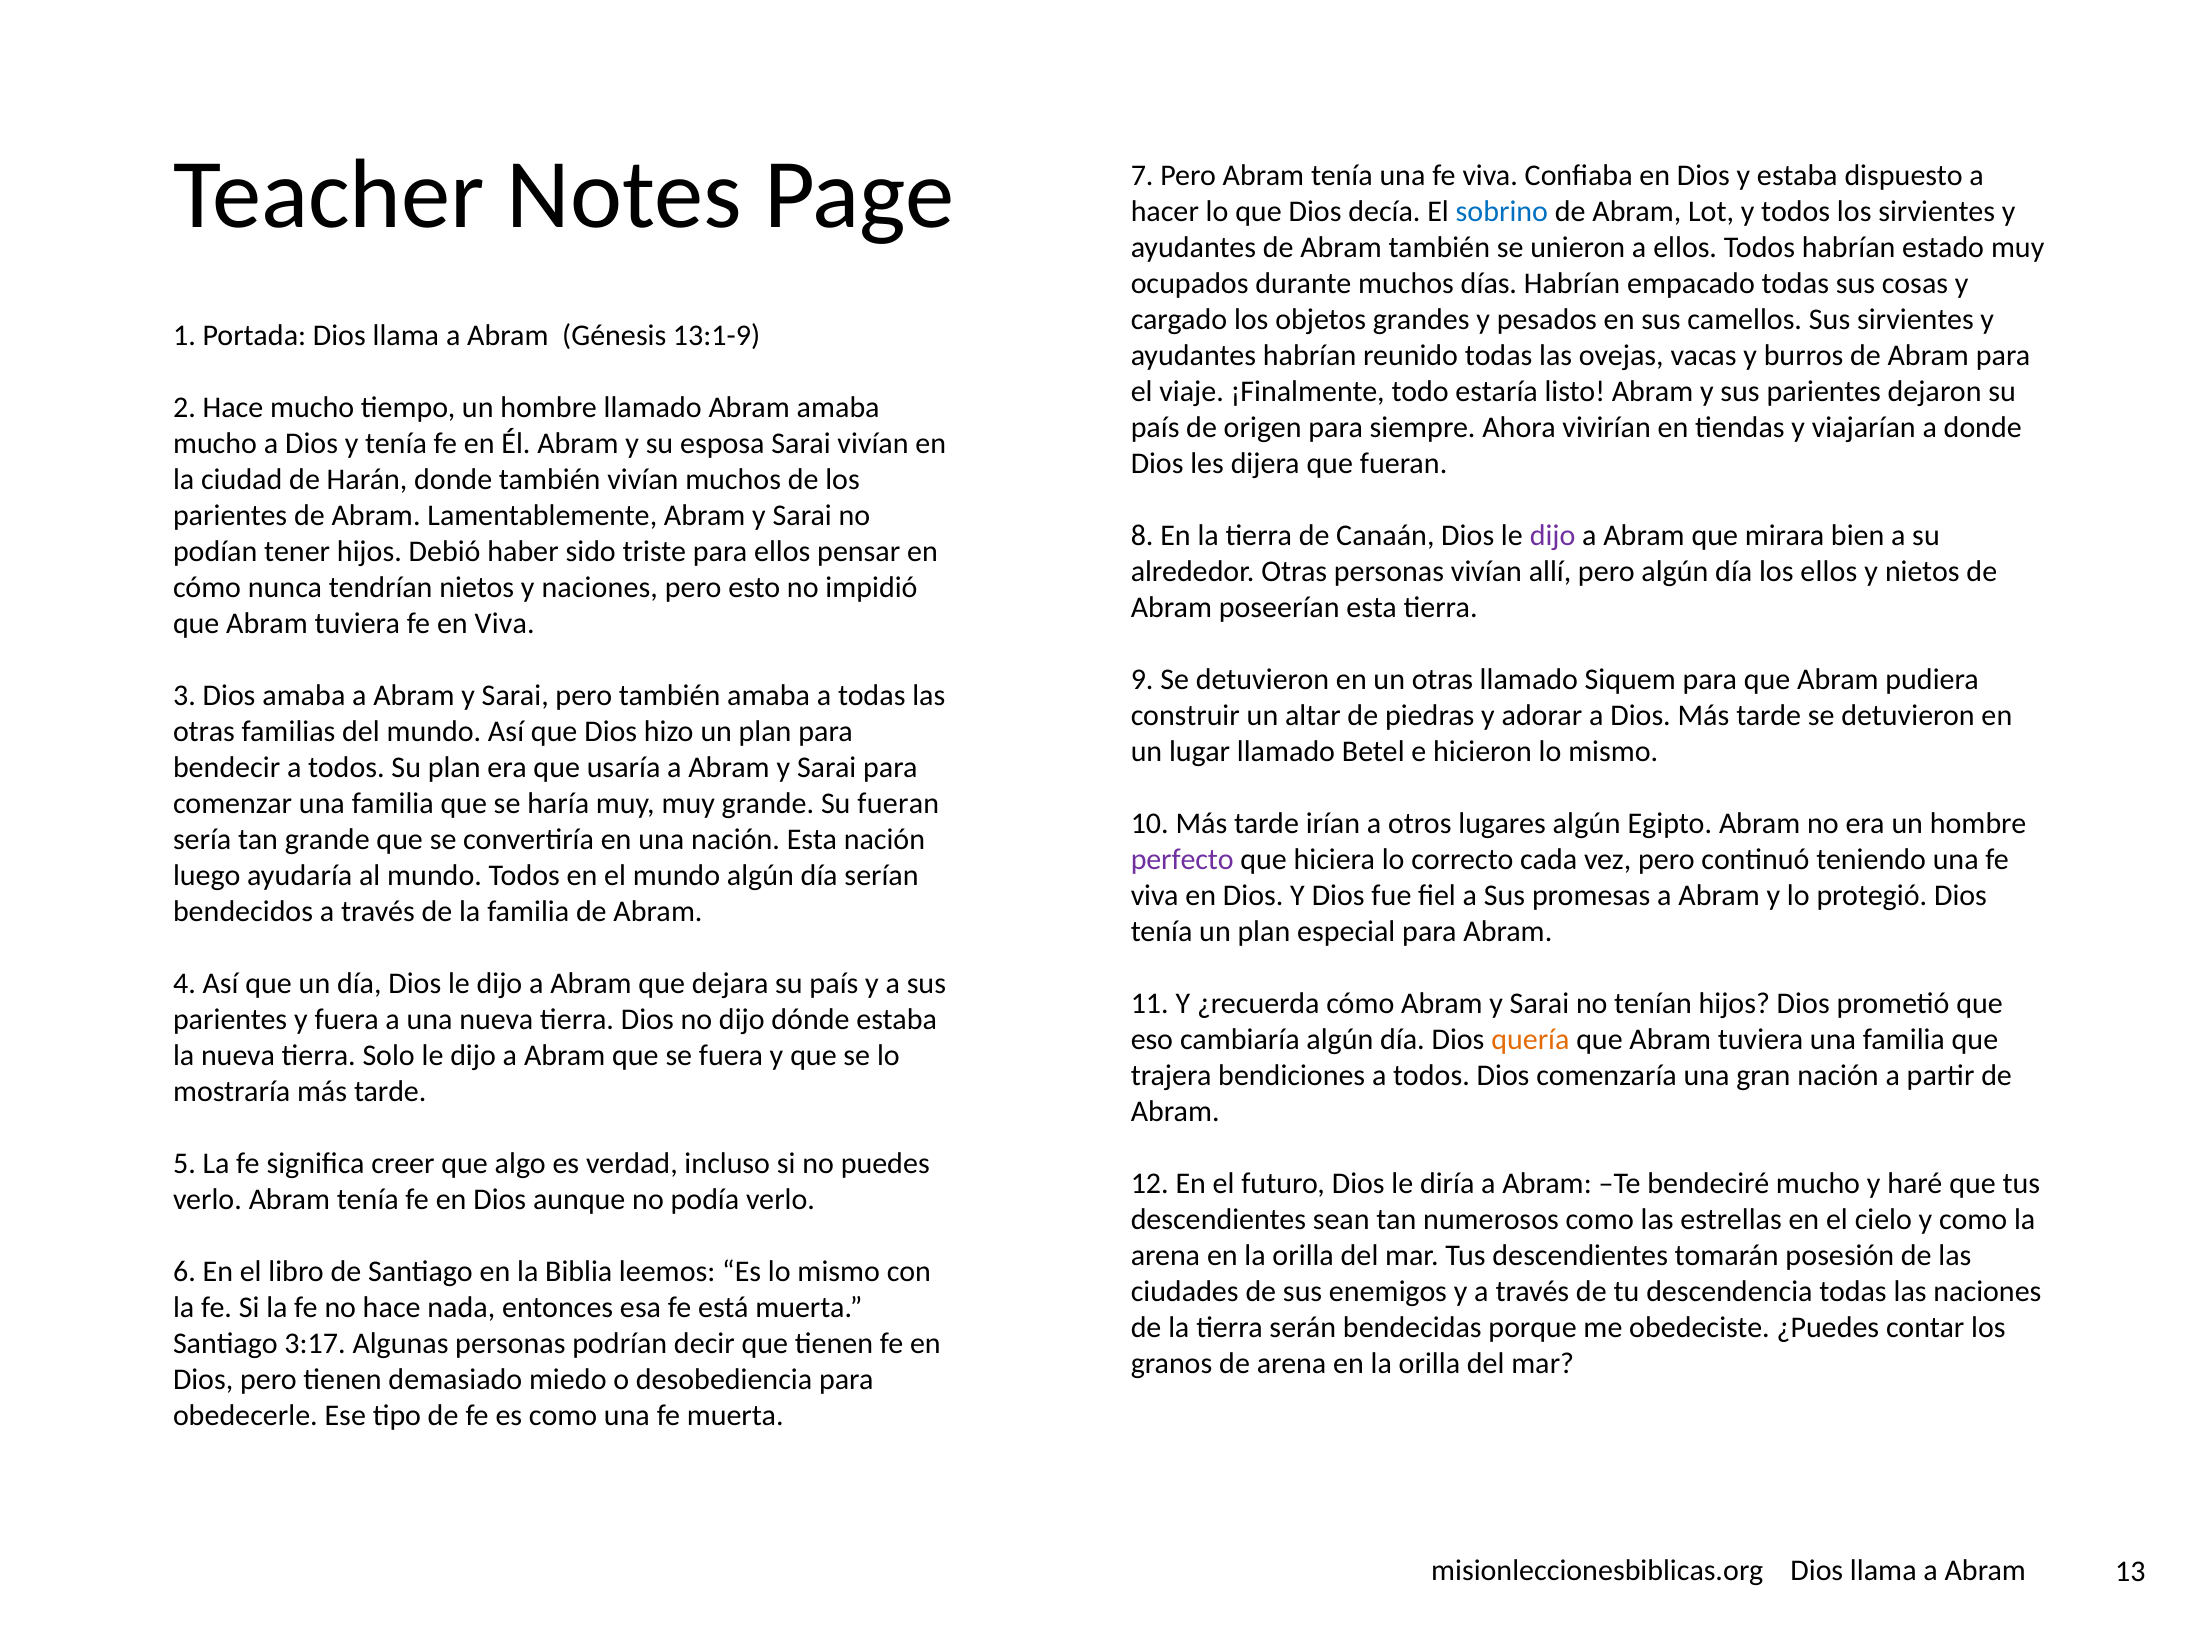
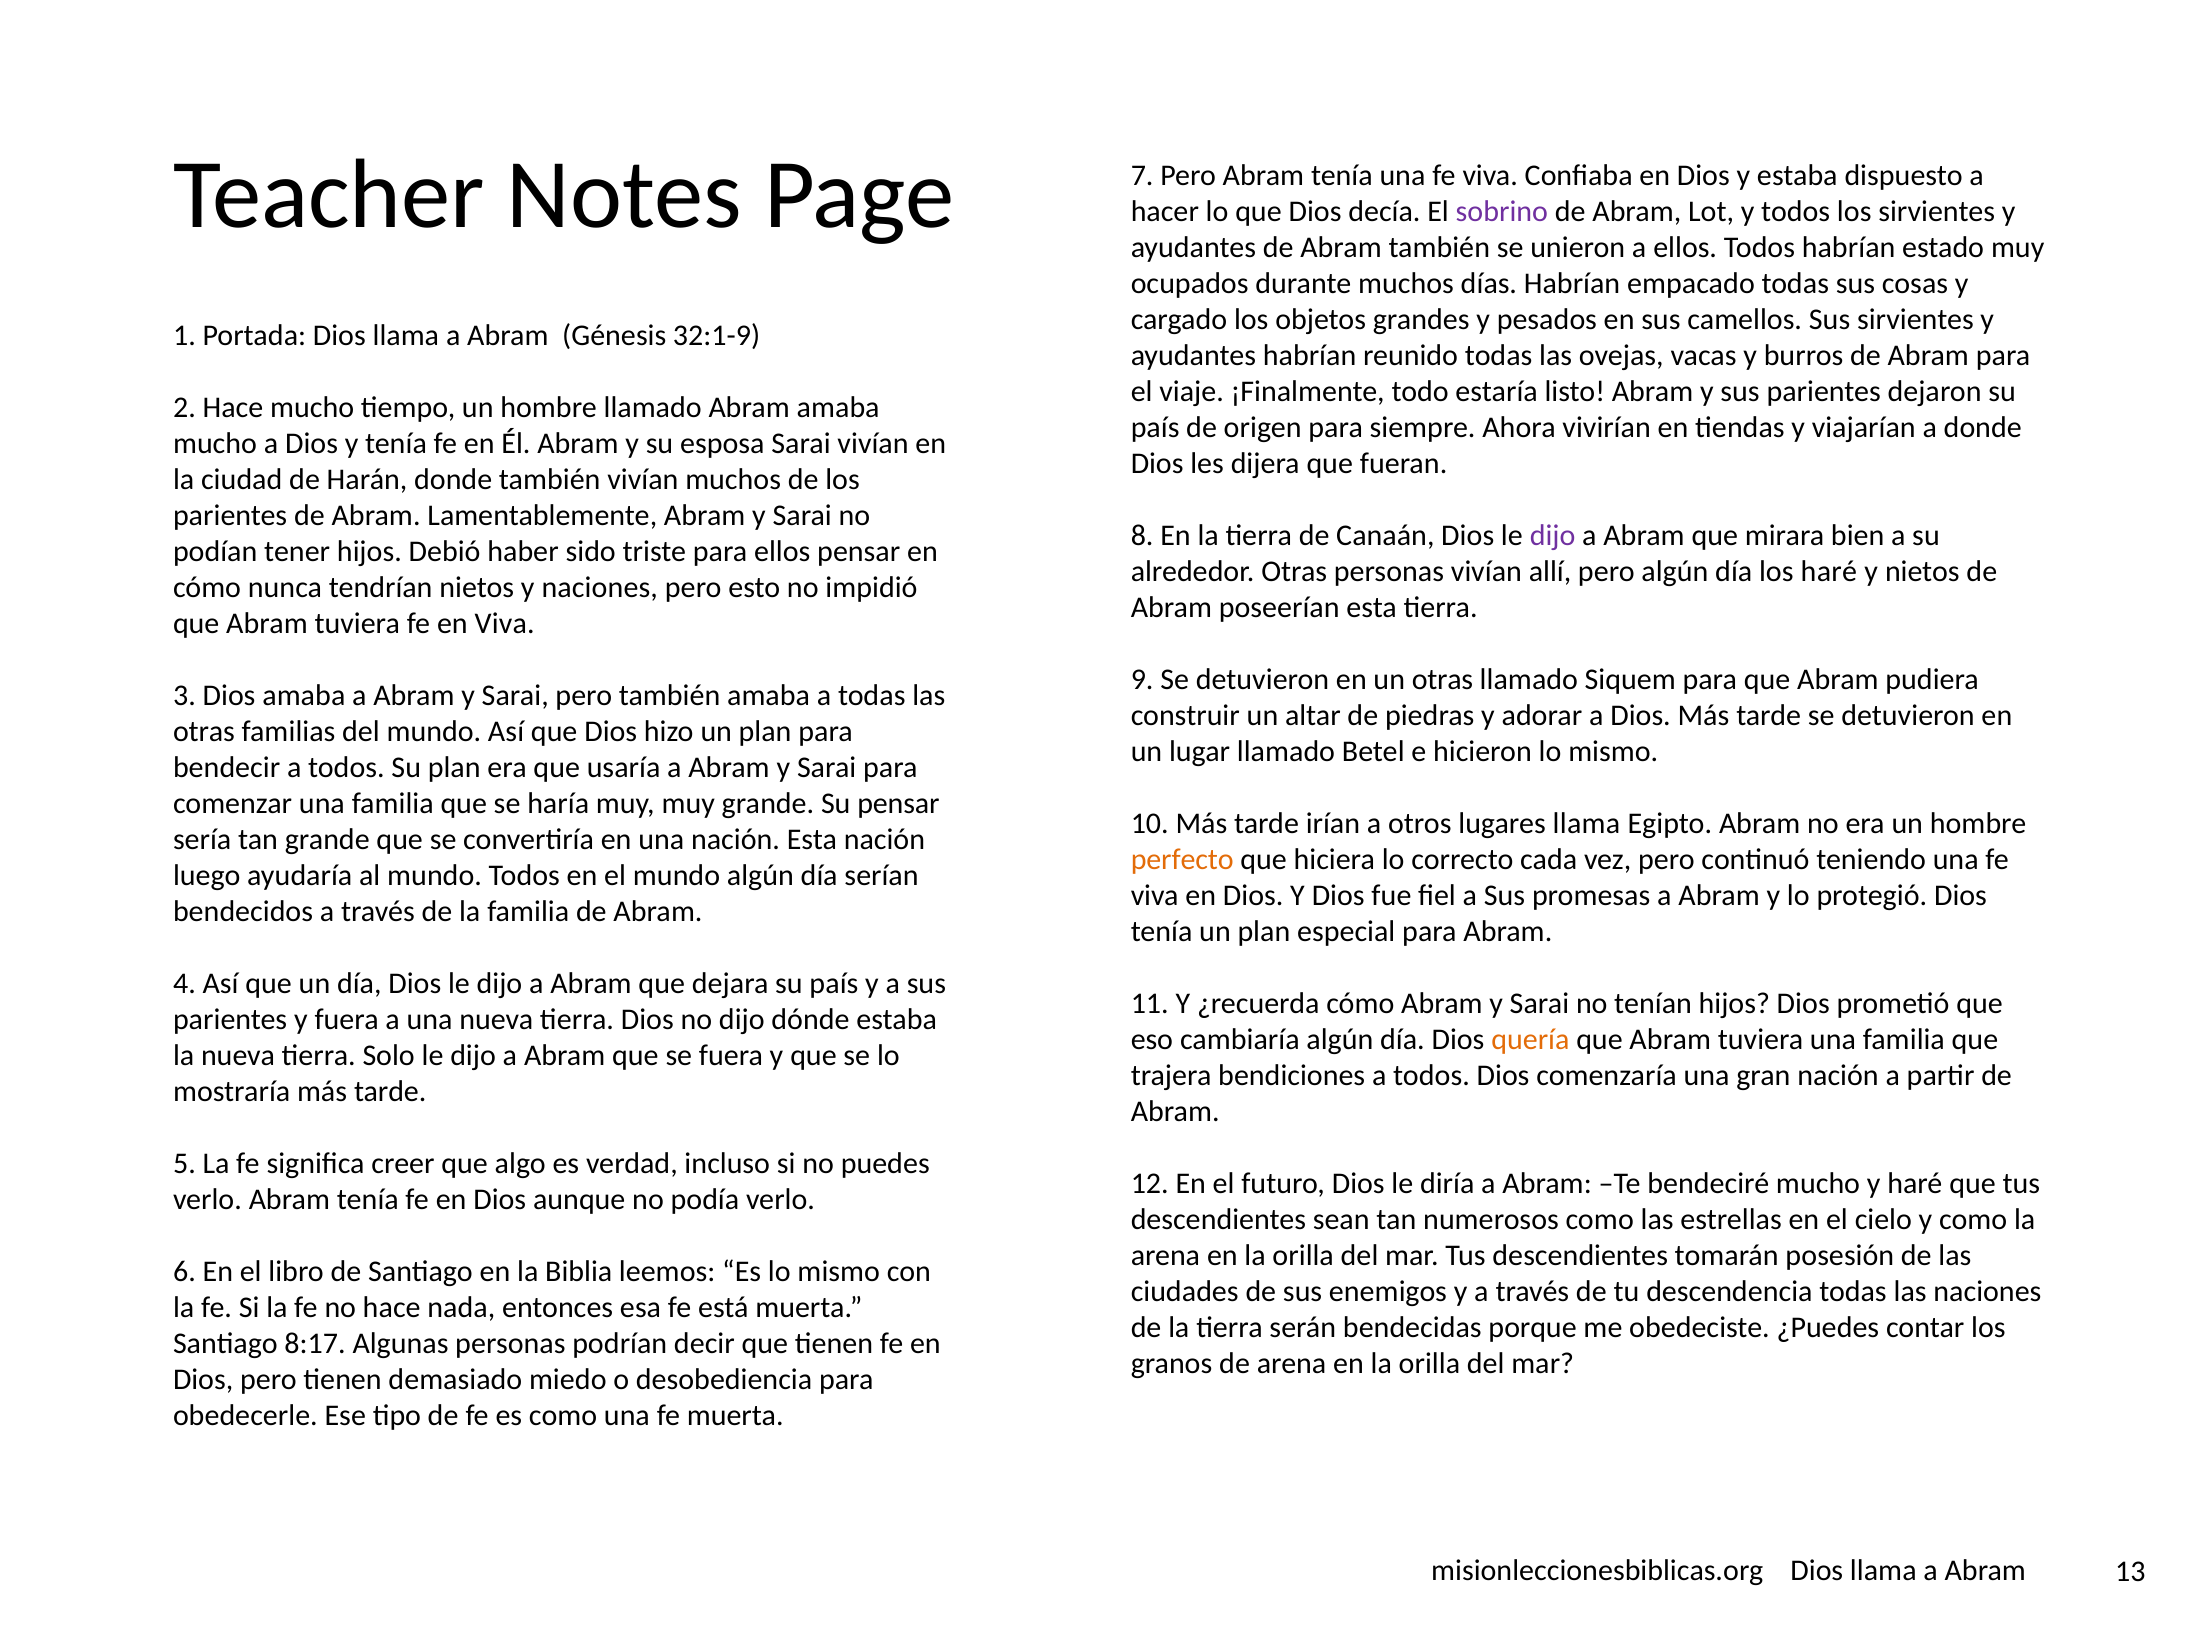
sobrino colour: blue -> purple (1502, 211)
13:1-9: 13:1-9 -> 32:1-9 (717, 335)
los ellos: ellos -> haré (1829, 571)
Su fueran: fueran -> pensar (898, 803)
lugares algún: algún -> llama (1587, 823)
perfecto colour: purple -> orange (1182, 859)
3:17: 3:17 -> 8:17 (315, 1343)
